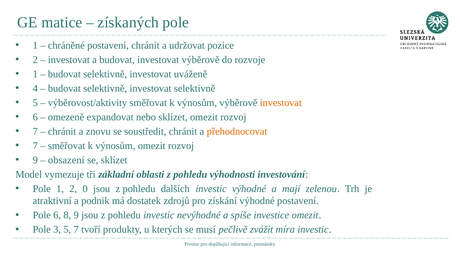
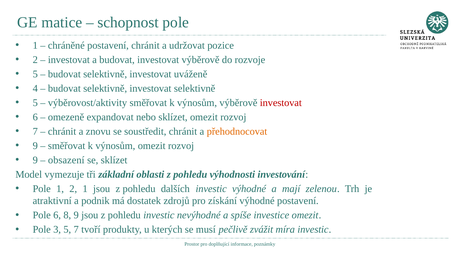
získaných: získaných -> schopnost (128, 22)
1: 1 -> 5 (35, 74)
investovat colour: orange -> red (281, 103)
7: 7 -> 9 (35, 146)
2 0: 0 -> 1 (85, 189)
